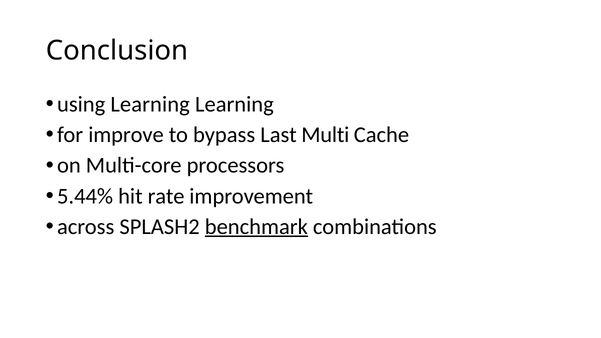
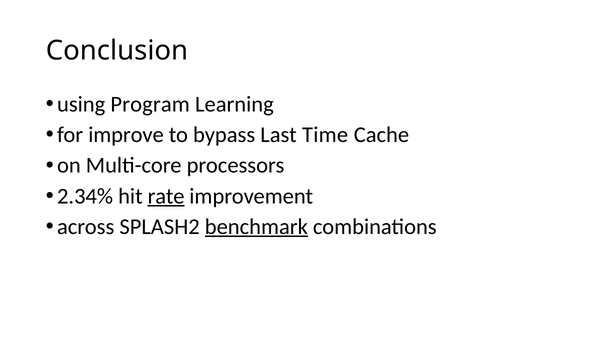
using Learning: Learning -> Program (150, 104)
Multi: Multi -> Time (325, 135)
5.44%: 5.44% -> 2.34% (85, 196)
rate underline: none -> present (166, 196)
